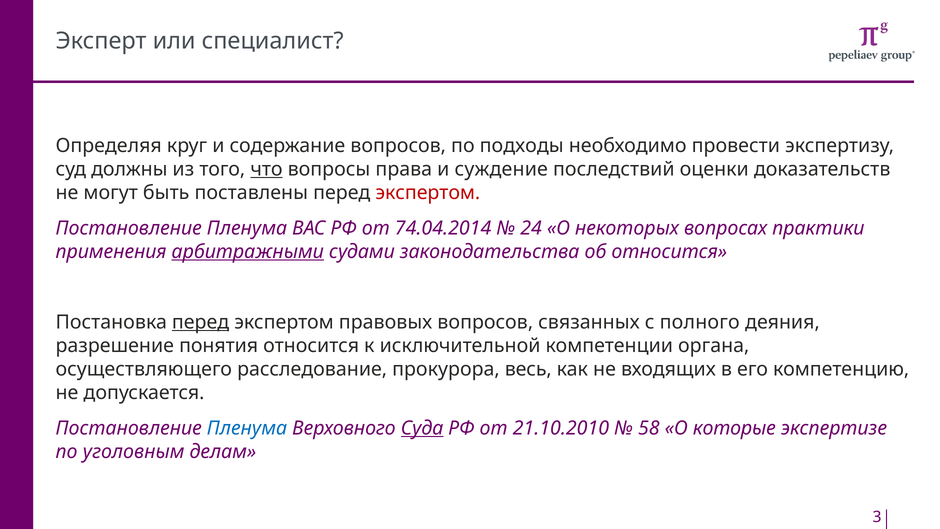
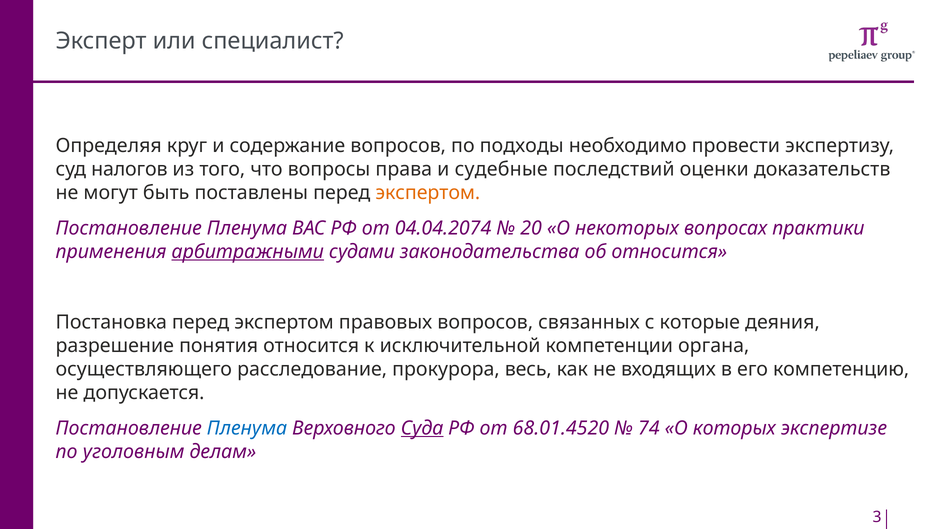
должны: должны -> налогов (129, 169)
что underline: present -> none (266, 169)
суждение: суждение -> судебные (501, 169)
экспертом colour: red -> orange (428, 193)
74.04.2014: 74.04.2014 -> 04.04.2074 (443, 228)
24: 24 -> 20 (531, 228)
перед underline: present -> none (201, 322)
полного: полного -> которые (700, 322)
21.10.2010: 21.10.2010 -> 68.01.4520 (561, 428)
58: 58 -> 74 (649, 428)
которые: которые -> которых (734, 428)
